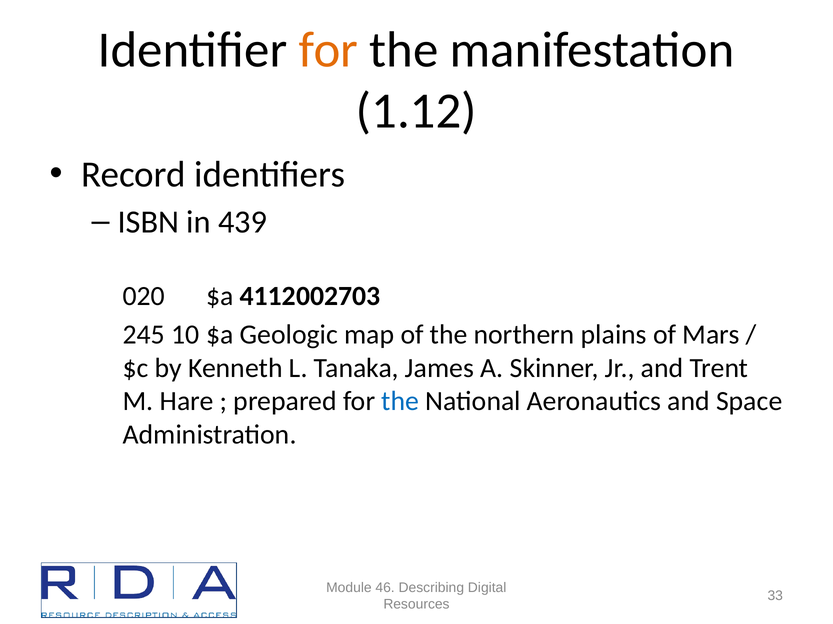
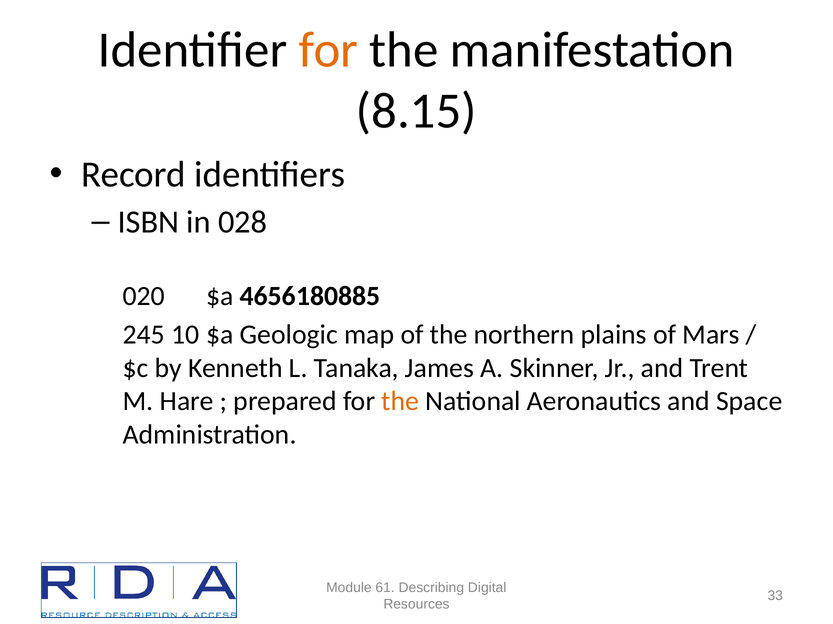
1.12: 1.12 -> 8.15 (416, 111)
439: 439 -> 028 (243, 223)
4112002703: 4112002703 -> 4656180885 (310, 296)
the colour: blue -> orange (400, 402)
46: 46 -> 61 (385, 588)
